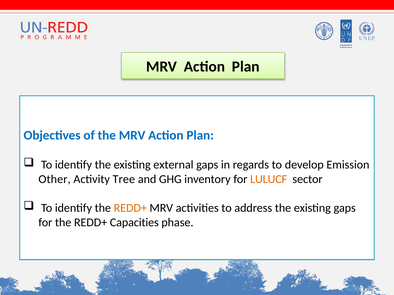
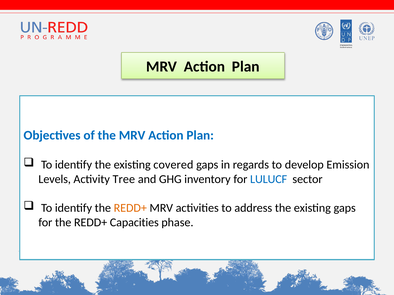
external: external -> covered (173, 165)
Other: Other -> Levels (55, 179)
LULUCF colour: orange -> blue (269, 179)
